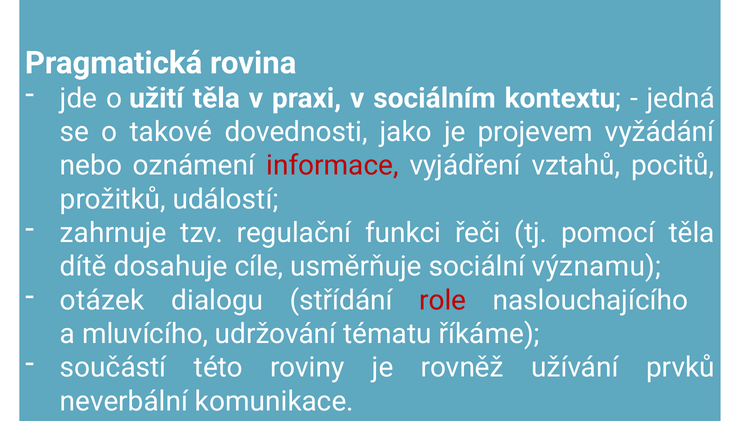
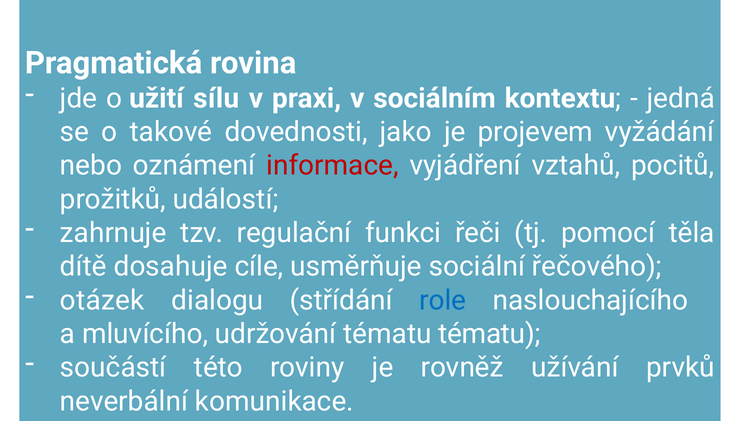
užití těla: těla -> sílu (216, 98)
významu: významu -> řečového (597, 267)
role colour: red -> blue (443, 300)
tématu říkáme: říkáme -> tématu (489, 334)
